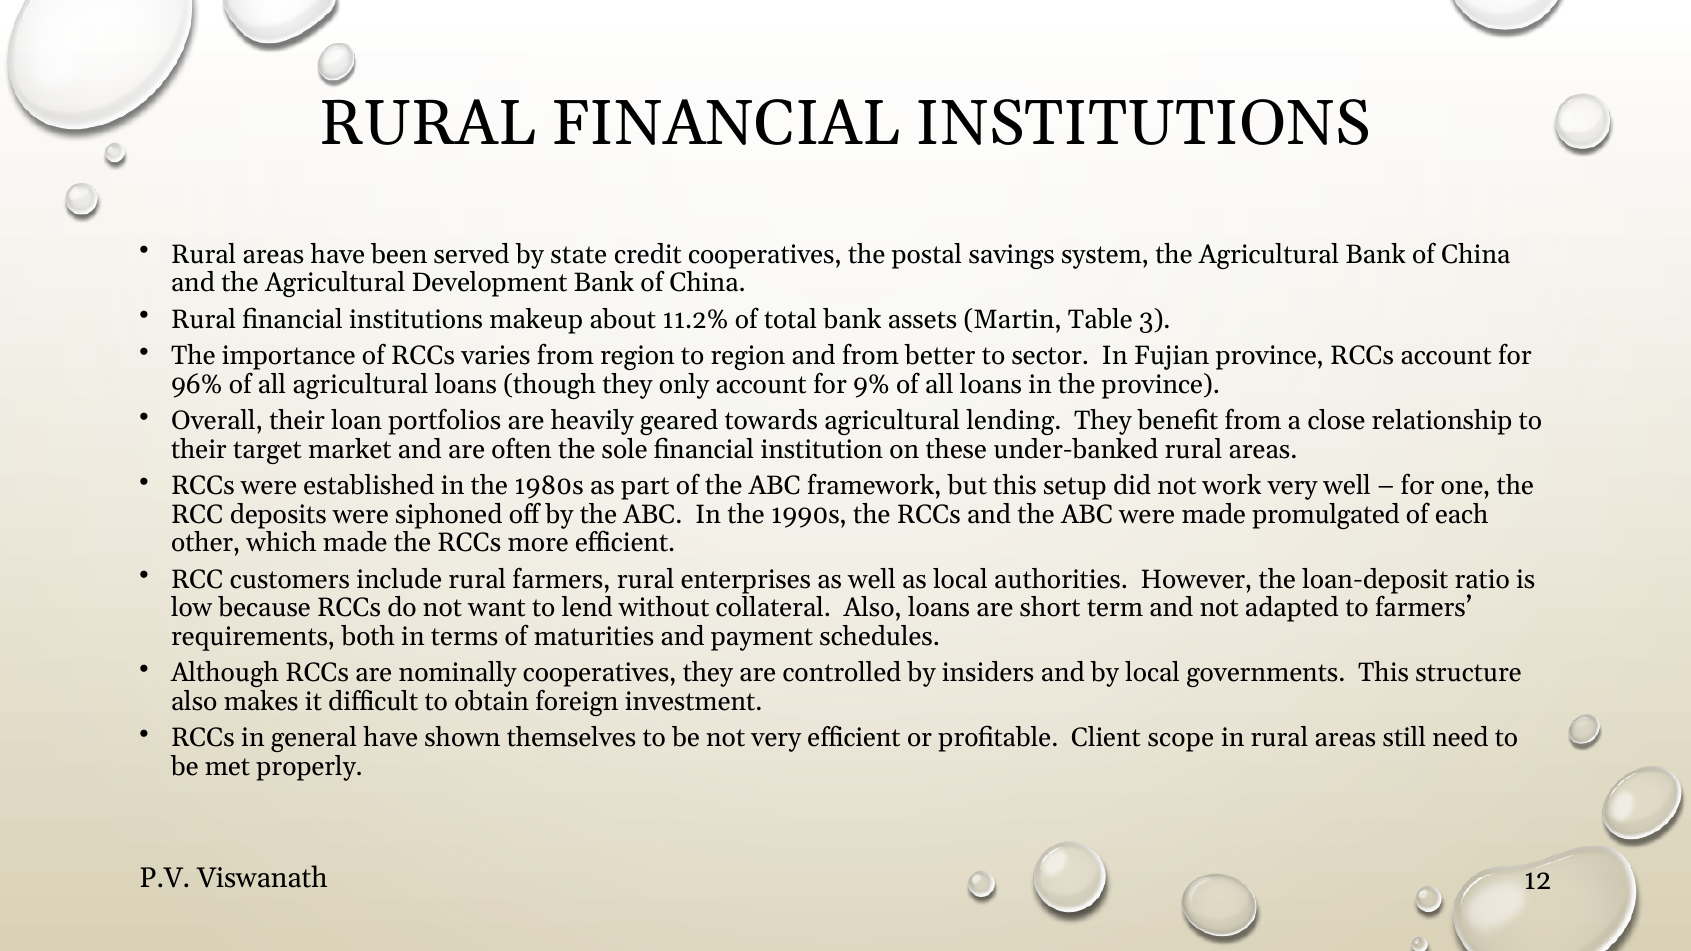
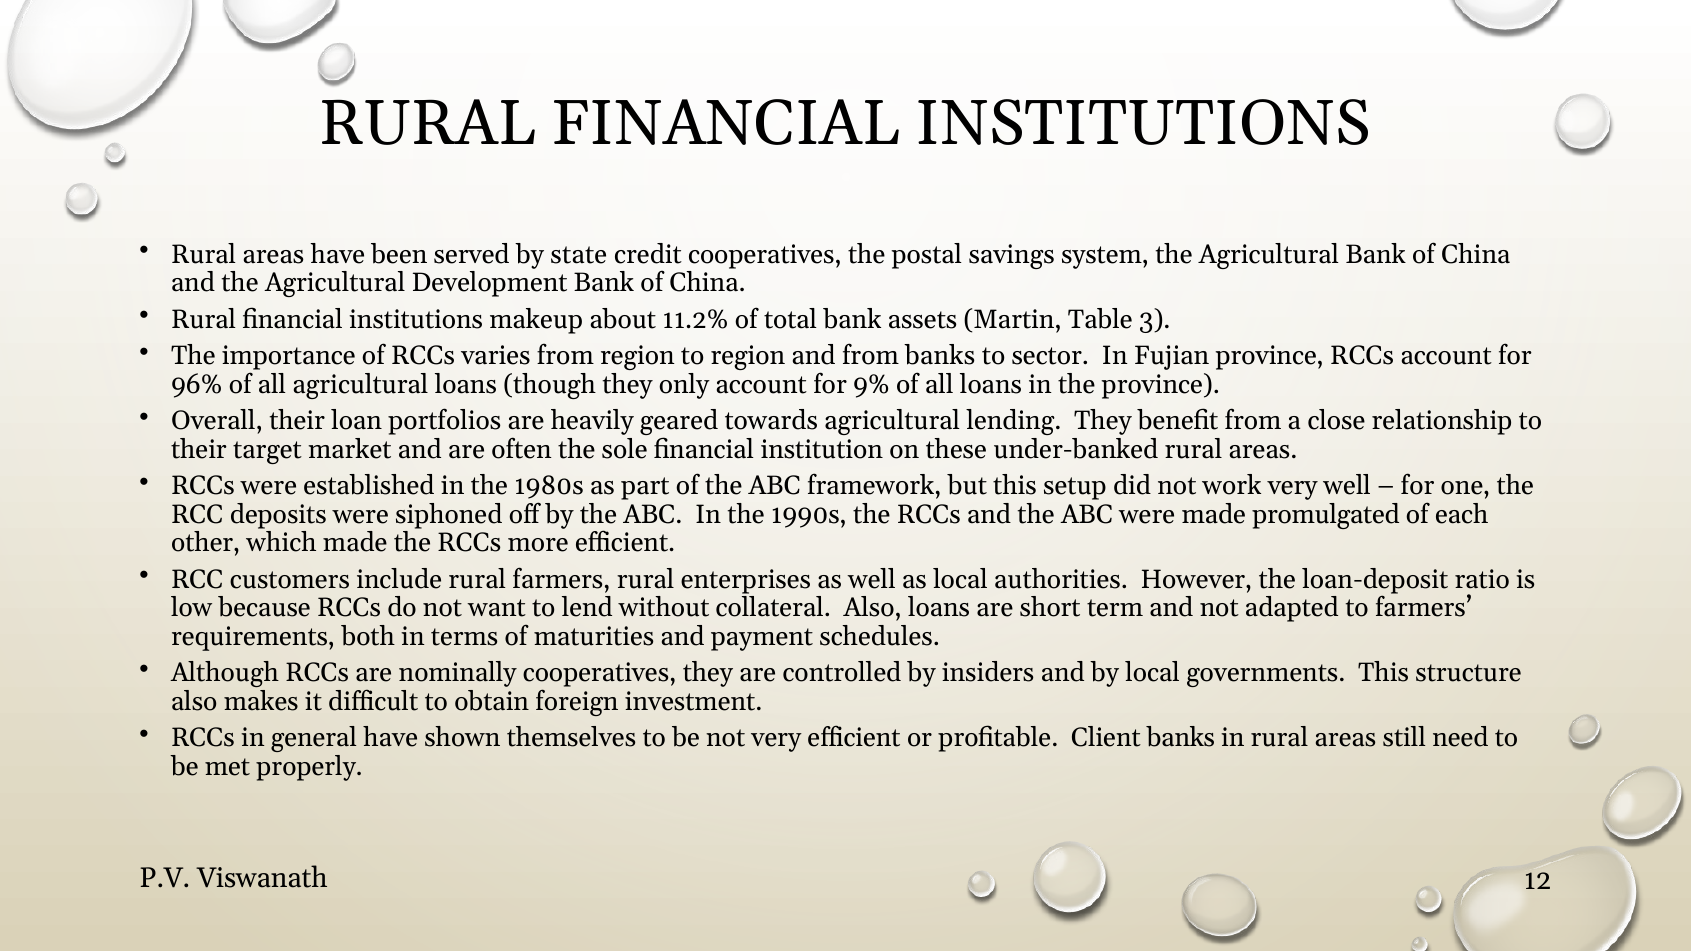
from better: better -> banks (940, 356)
Client scope: scope -> banks (1181, 738)
